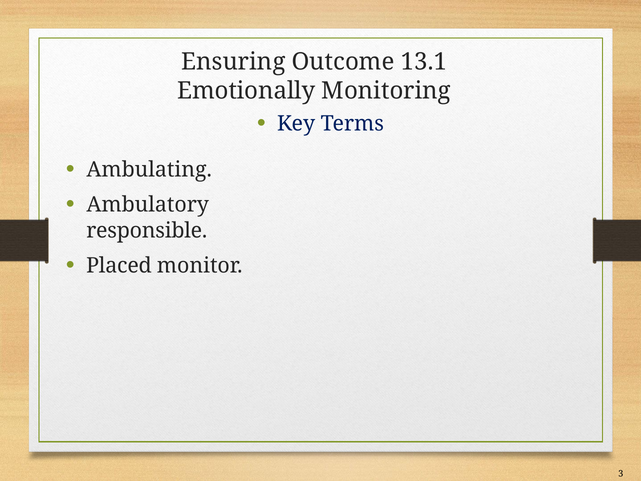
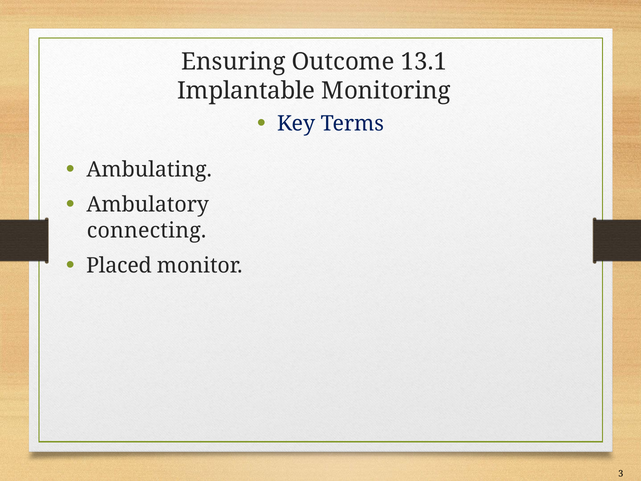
Emotionally: Emotionally -> Implantable (246, 91)
responsible: responsible -> connecting (147, 230)
